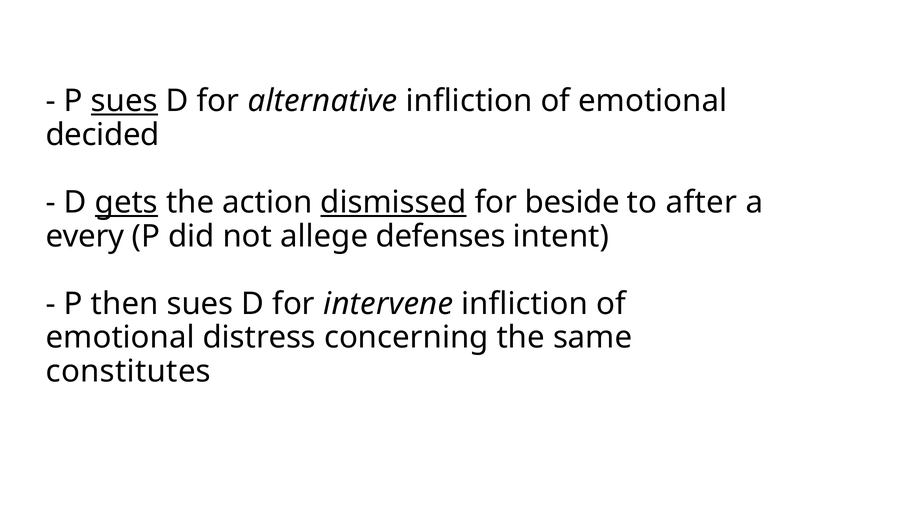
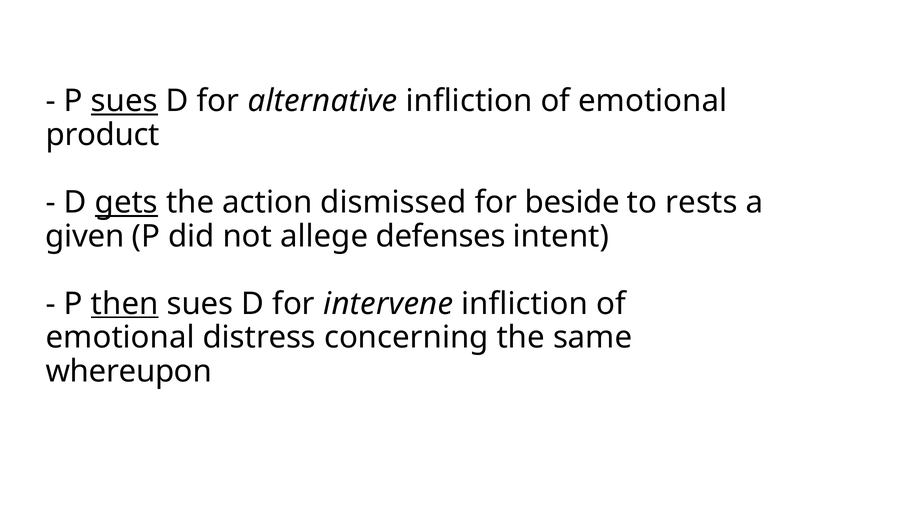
decided: decided -> product (103, 135)
dismissed underline: present -> none (394, 202)
after: after -> rests (701, 202)
every: every -> given (85, 236)
then underline: none -> present (125, 303)
constitutes: constitutes -> whereupon (129, 371)
